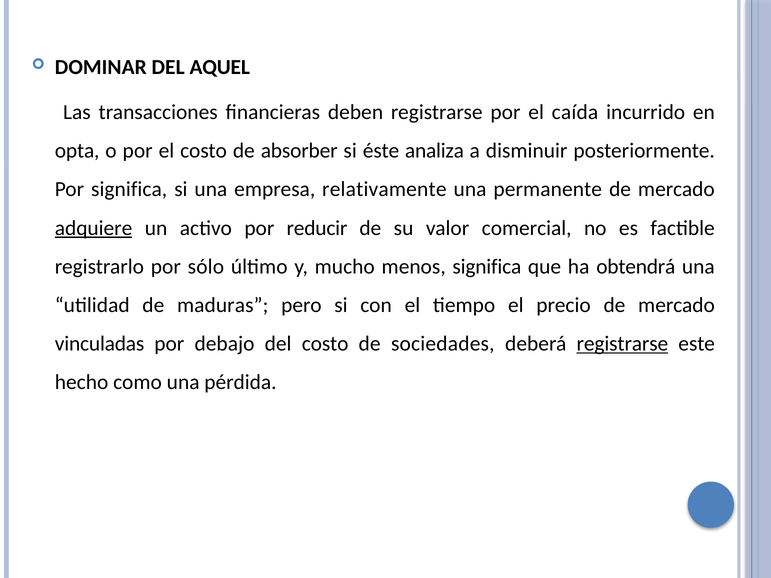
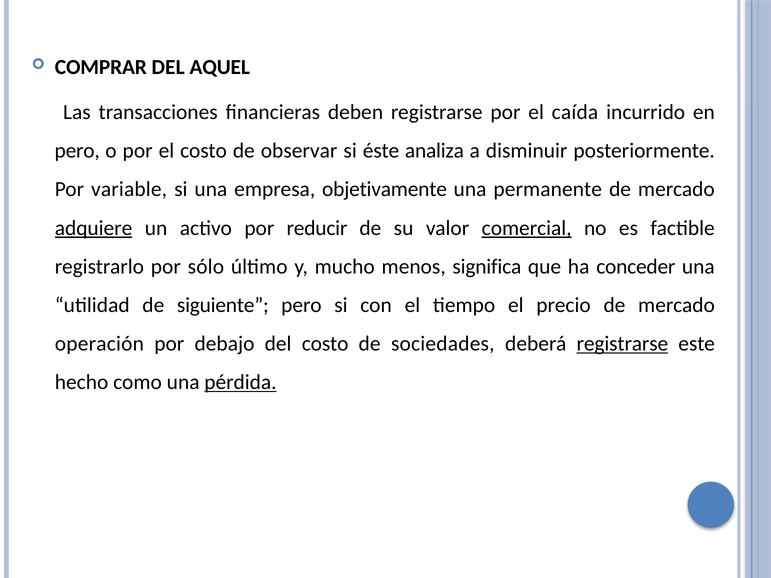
DOMINAR: DOMINAR -> COMPRAR (101, 67)
opta: opta -> pero (77, 151)
absorber: absorber -> observar (299, 151)
Por significa: significa -> variable (129, 189)
relativamente: relativamente -> objetivamente (385, 189)
comercial underline: none -> present (527, 228)
obtendrá: obtendrá -> conceder (636, 267)
maduras: maduras -> siguiente (223, 305)
vinculadas: vinculadas -> operación (99, 344)
pérdida underline: none -> present (240, 383)
